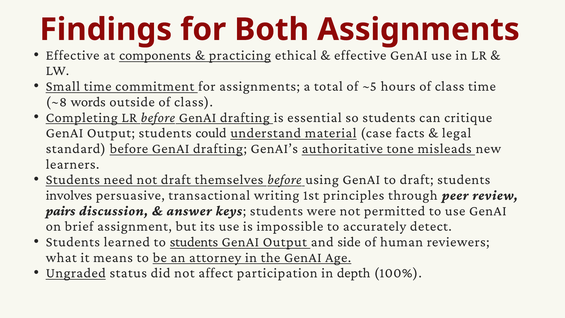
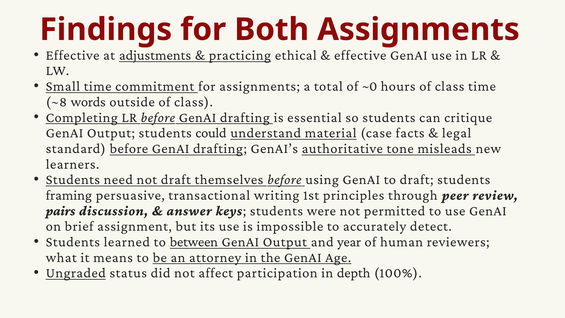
components: components -> adjustments (155, 55)
~5: ~5 -> ~0 (370, 86)
involves: involves -> framing (69, 195)
to students: students -> between (194, 242)
side: side -> year (349, 242)
